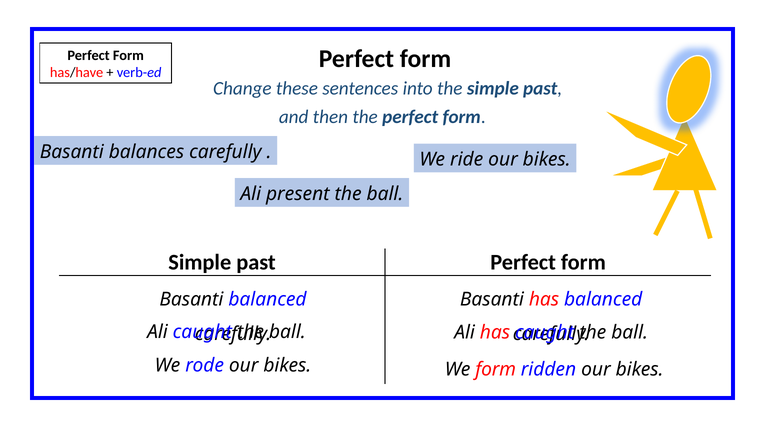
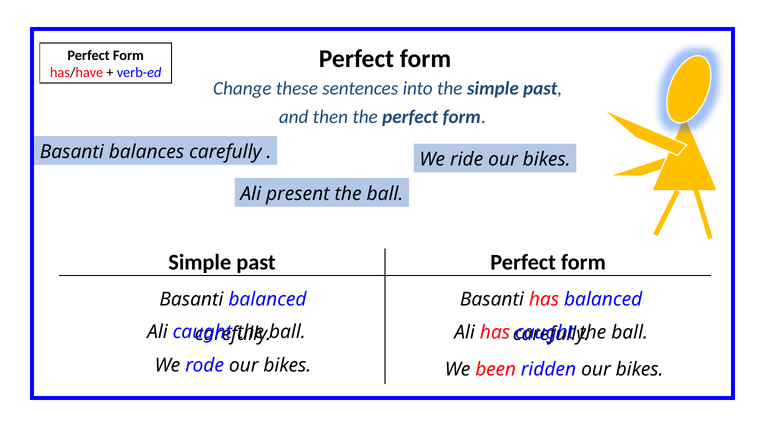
We form: form -> been (496, 369)
